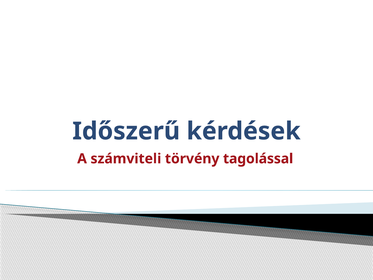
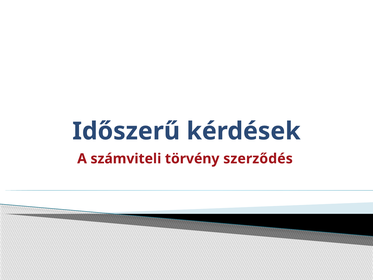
tagolással: tagolással -> szerződés (258, 159)
